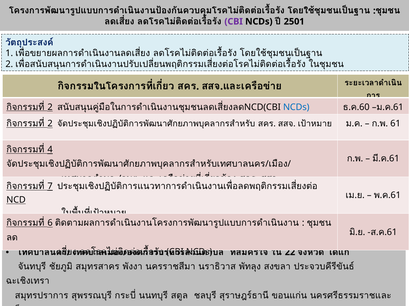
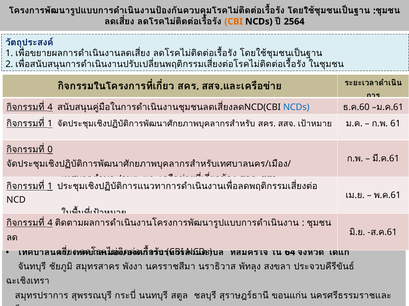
CBI colour: purple -> orange (234, 22)
2501: 2501 -> 2564 (294, 22)
2: 2 -> 4 (50, 107)
2: 2 -> 1 (50, 124)
4: 4 -> 0 (50, 150)
7: 7 -> 1 (50, 187)
NCD underline: present -> none (16, 200)
6: 6 -> 4 (50, 223)
22: 22 -> 64 (290, 253)
